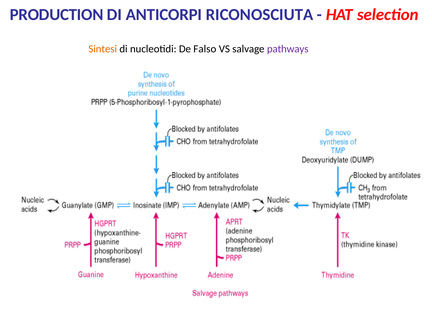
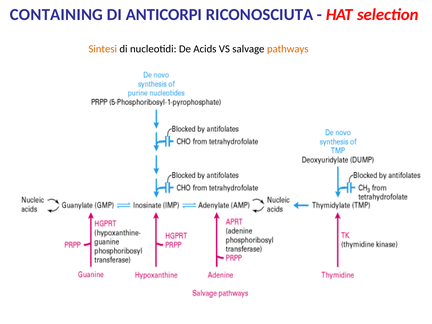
PRODUCTION: PRODUCTION -> CONTAINING (56, 15)
Falso: Falso -> Acids (205, 49)
pathways colour: purple -> orange (288, 49)
